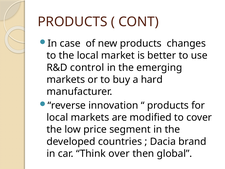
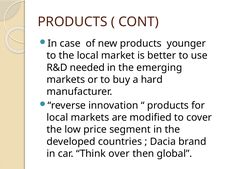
changes: changes -> younger (186, 43)
control: control -> needed (87, 67)
